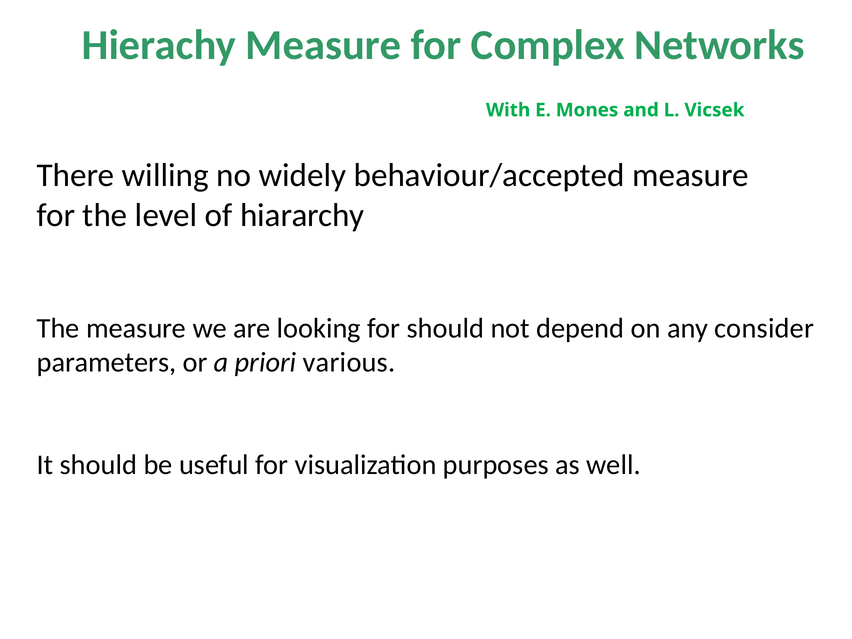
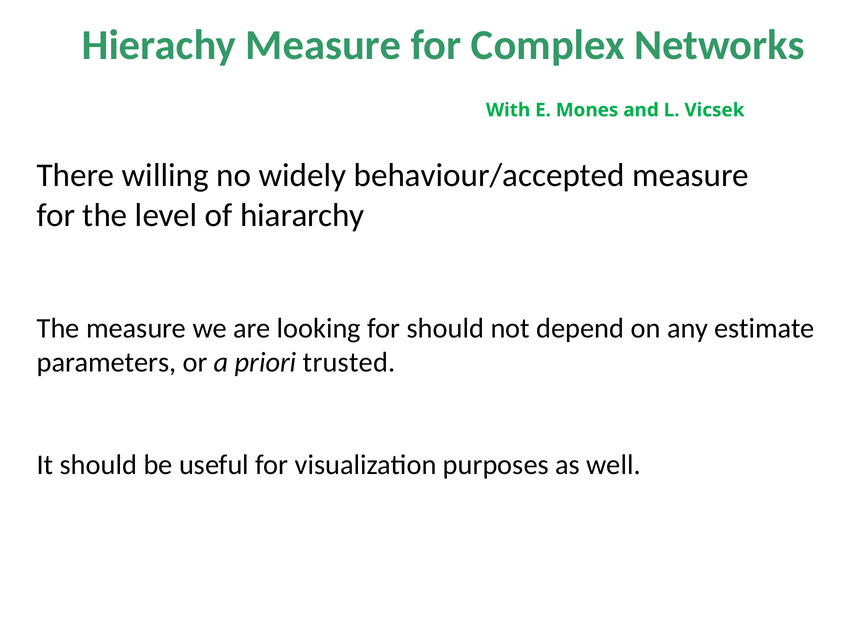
consider: consider -> estimate (764, 329)
various: various -> trusted (349, 363)
